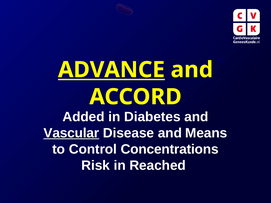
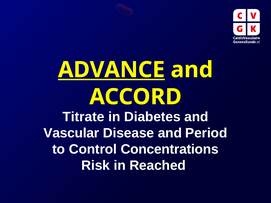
Added: Added -> Titrate (83, 117)
Vascular underline: present -> none (71, 133)
Means: Means -> Period (206, 133)
